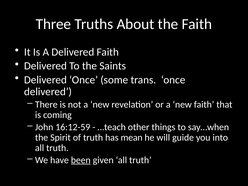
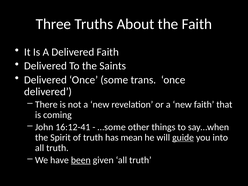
16:12-59: 16:12-59 -> 16:12-41 (73, 127)
…teach: …teach -> …some (112, 127)
guide underline: none -> present (183, 137)
